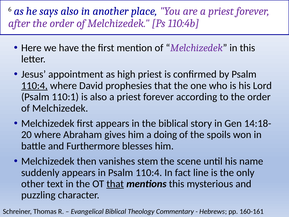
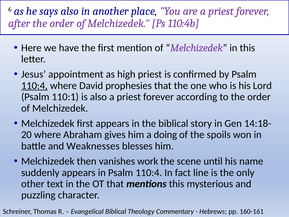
Furthermore: Furthermore -> Weaknesses (93, 146)
stem: stem -> work (148, 161)
that underline: present -> none (115, 184)
